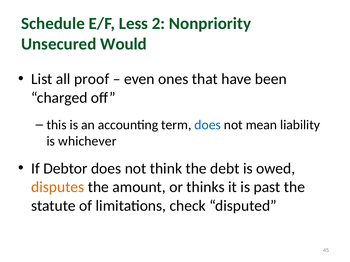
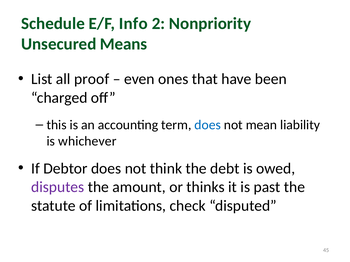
Less: Less -> Info (133, 24)
Would: Would -> Means (124, 44)
disputes colour: orange -> purple (58, 187)
